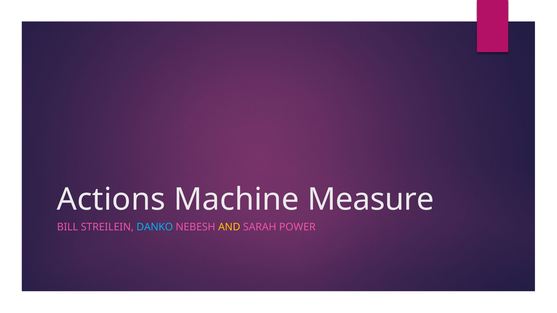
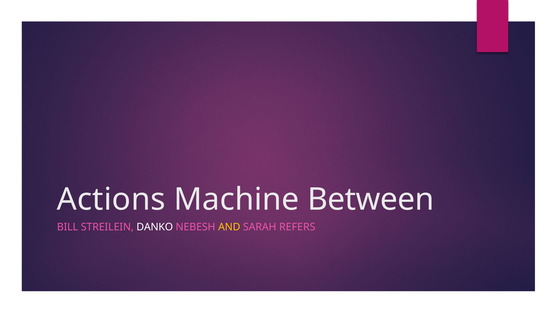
Measure: Measure -> Between (371, 200)
DANKO colour: light blue -> white (155, 227)
POWER: POWER -> REFERS (297, 227)
